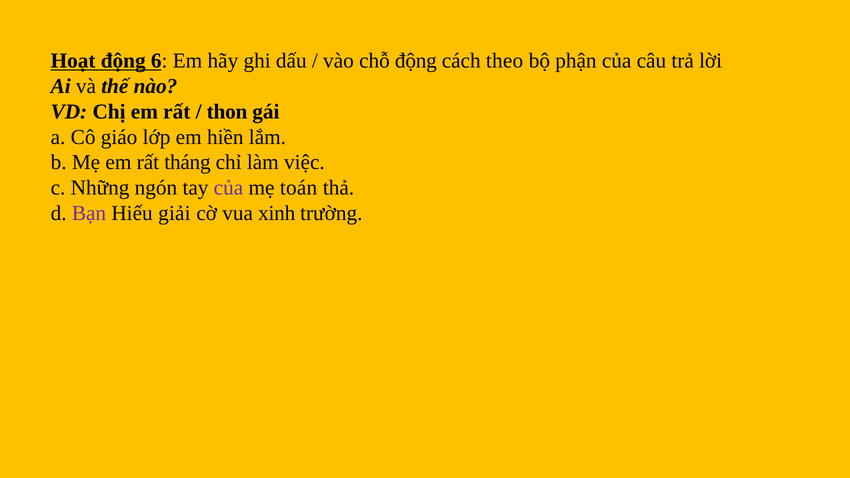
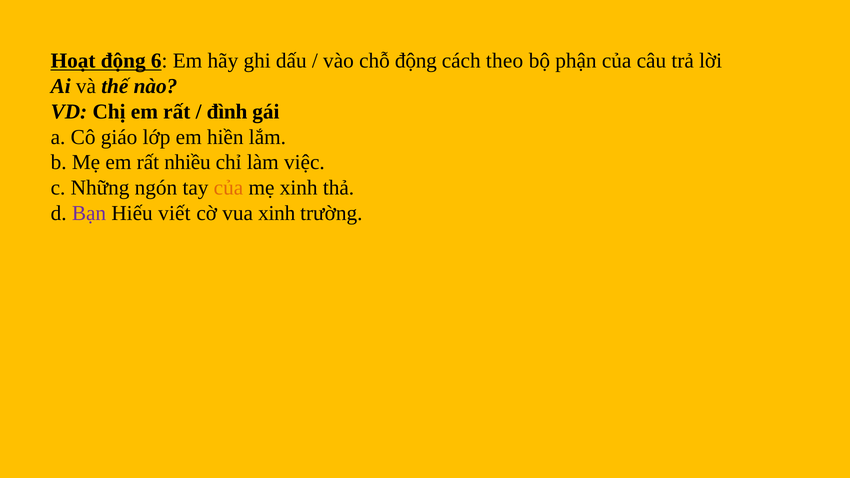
thon: thon -> đình (227, 112)
tháng: tháng -> nhiều (187, 163)
của colour: purple -> orange (228, 188)
mẹ toán: toán -> xinh (299, 188)
giải: giải -> viết (174, 214)
